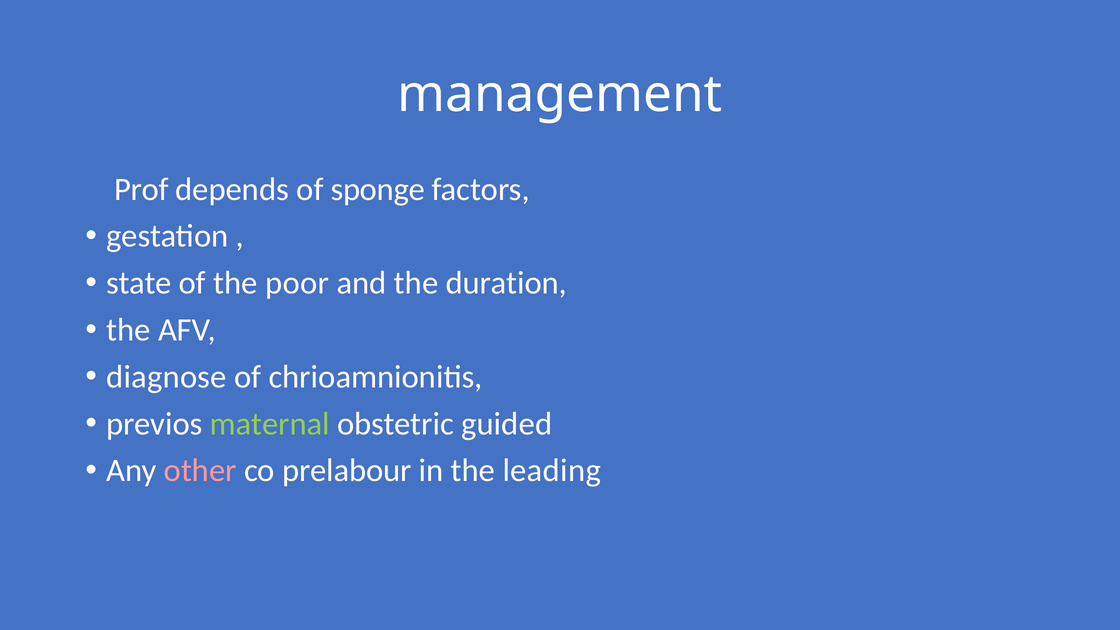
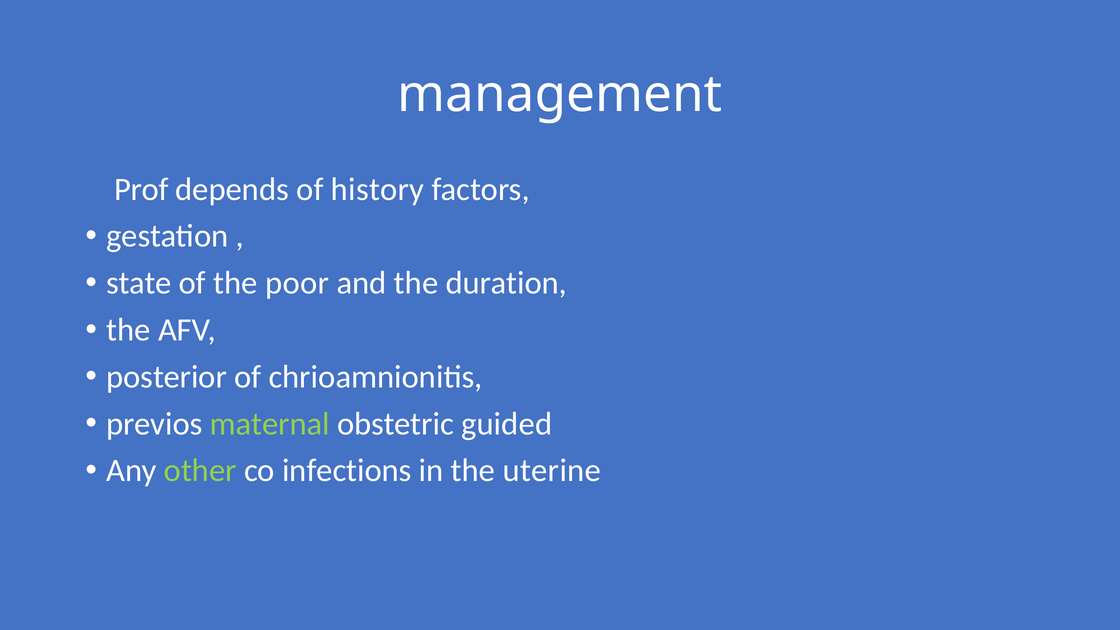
sponge: sponge -> history (377, 189)
diagnose: diagnose -> posterior (167, 377)
other colour: pink -> light green (200, 471)
prelabour: prelabour -> infections (347, 471)
leading: leading -> uterine (552, 471)
